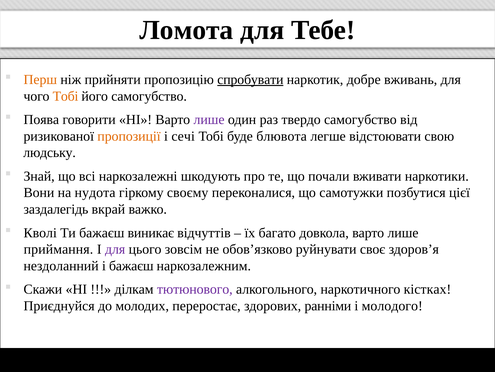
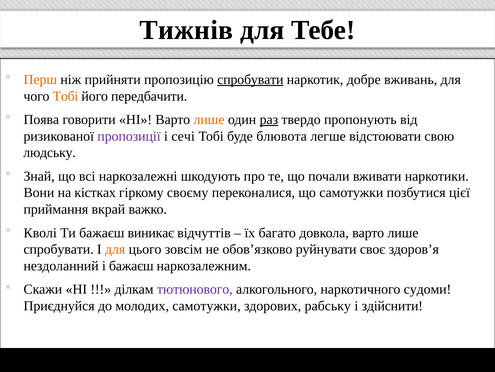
Ломота: Ломота -> Тижнів (186, 30)
його самогубство: самогубство -> передбачити (149, 96)
лише colour: purple -> orange (209, 119)
раз underline: none -> present (269, 119)
твердо самогубство: самогубство -> пропонують (360, 119)
пропозиції colour: orange -> purple (129, 136)
нудота: нудота -> кістках (95, 192)
заздалегідь: заздалегідь -> приймання (56, 209)
приймання: приймання -> спробувати (59, 249)
для colour: purple -> orange (115, 249)
кістках: кістках -> судоми (427, 289)
молодих переростає: переростає -> самотужки (207, 305)
ранніми: ранніми -> рабську (328, 305)
молодого: молодого -> здійснити (392, 305)
